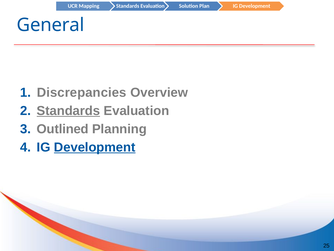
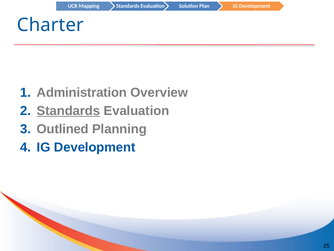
General: General -> Charter (50, 25)
Discrepancies: Discrepancies -> Administration (82, 92)
Development underline: present -> none (95, 147)
